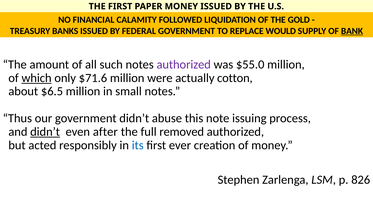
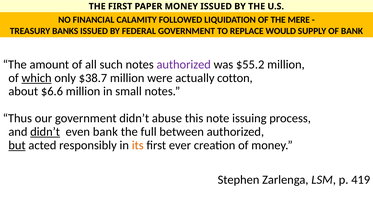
GOLD: GOLD -> MERE (299, 20)
BANK underline: present -> none (352, 31)
$55.0: $55.0 -> $55.2 (250, 64)
$71.6: $71.6 -> $38.7 (93, 78)
$6.5: $6.5 -> $6.6 (52, 91)
even after: after -> bank (105, 132)
removed: removed -> between (182, 132)
but underline: none -> present (17, 145)
its colour: blue -> orange (138, 145)
826: 826 -> 419 (361, 180)
